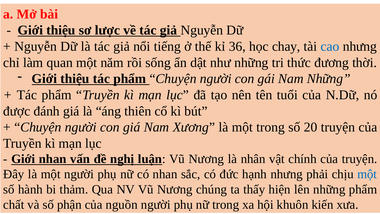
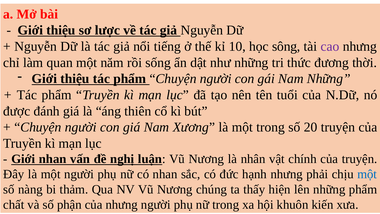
36: 36 -> 10 (237, 46)
chay: chay -> sông (286, 46)
cao colour: blue -> purple (330, 46)
hành: hành -> nàng (30, 189)
của nguồn: nguồn -> nhưng (122, 204)
